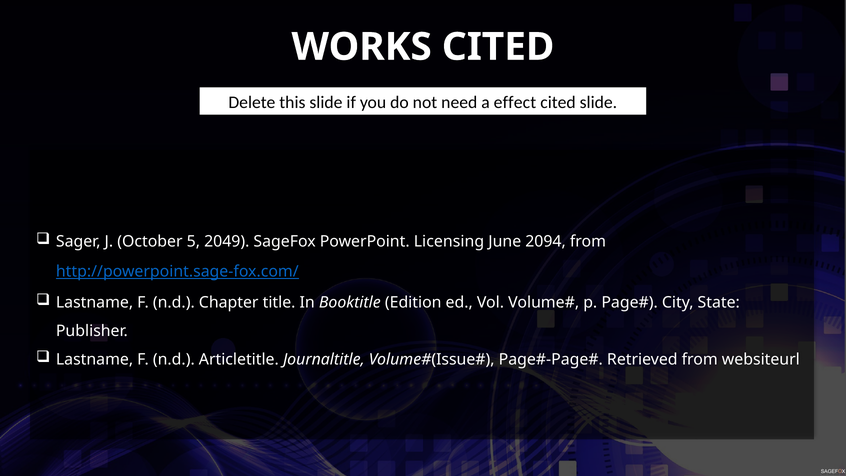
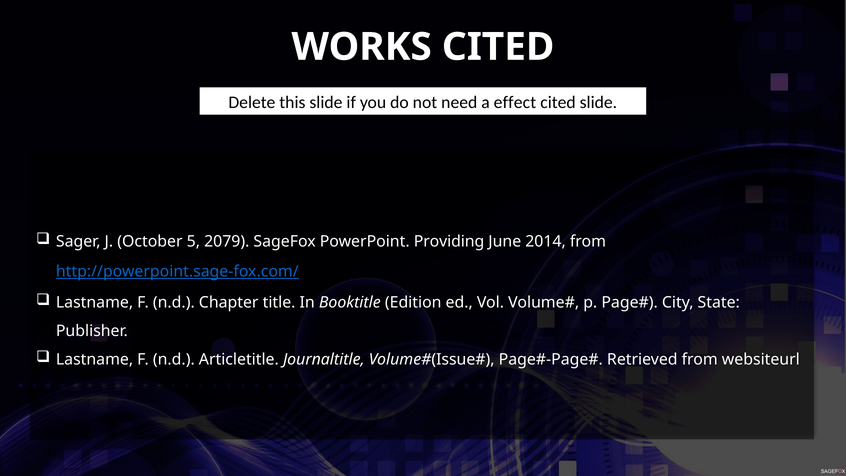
2049: 2049 -> 2079 (227, 241)
Licensing: Licensing -> Providing (449, 241)
2094: 2094 -> 2014 (546, 241)
